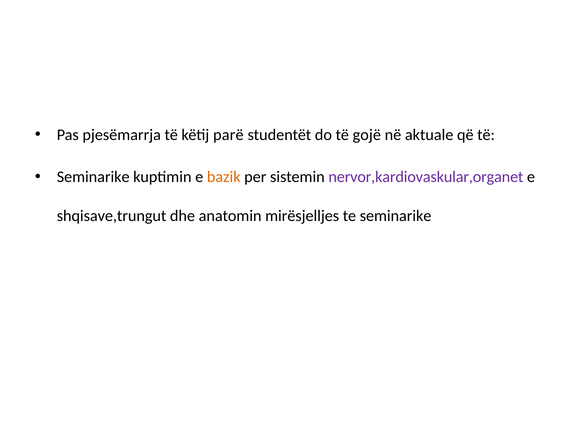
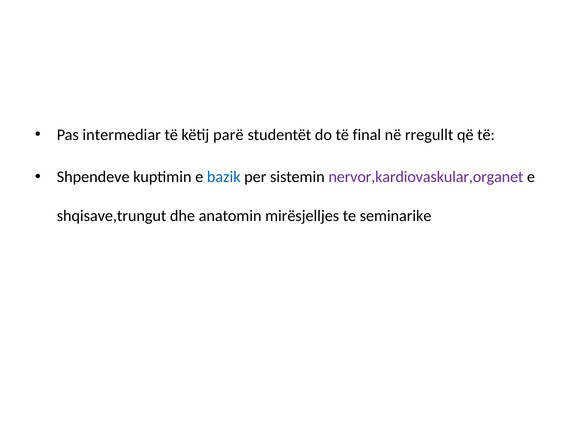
pjesëmarrja: pjesëmarrja -> intermediar (122, 135)
gojë: gojë -> final (367, 135)
aktuale: aktuale -> rregullt (429, 135)
Seminarike: Seminarike -> Shpendeve (93, 177)
bazik colour: orange -> blue (224, 177)
